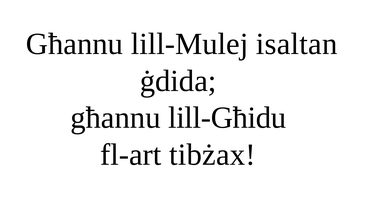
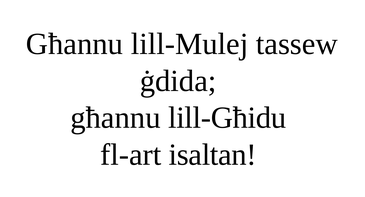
isaltan: isaltan -> tassew (297, 44)
tibżax: tibżax -> isaltan (213, 154)
